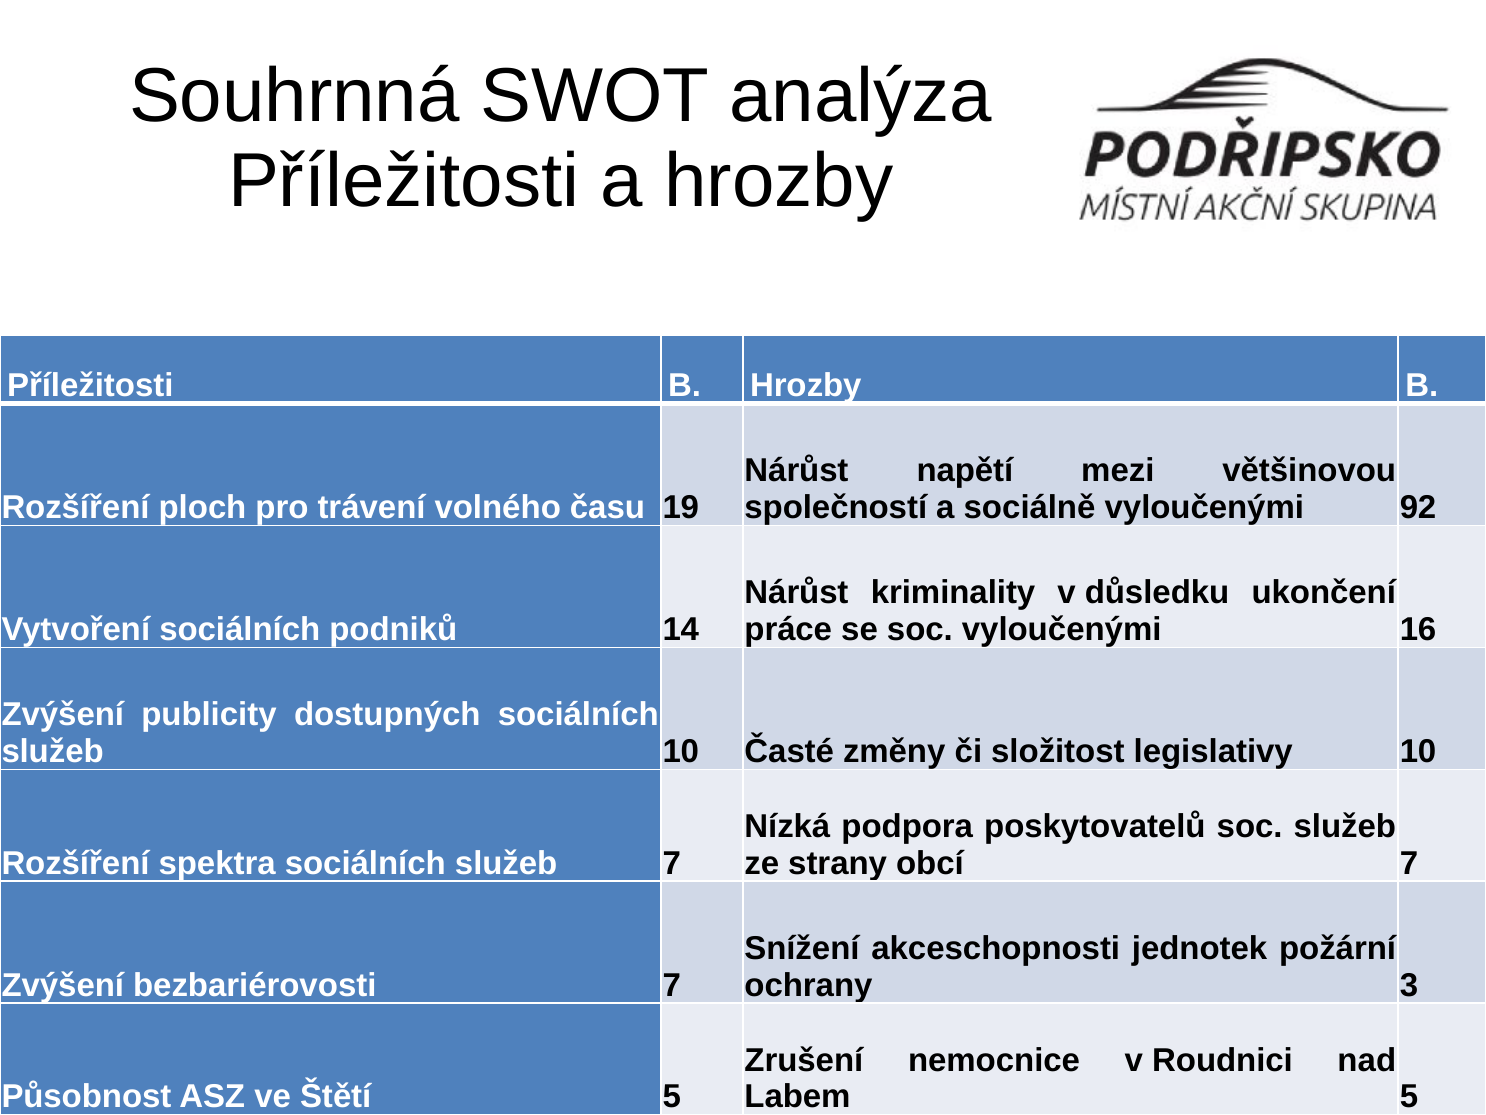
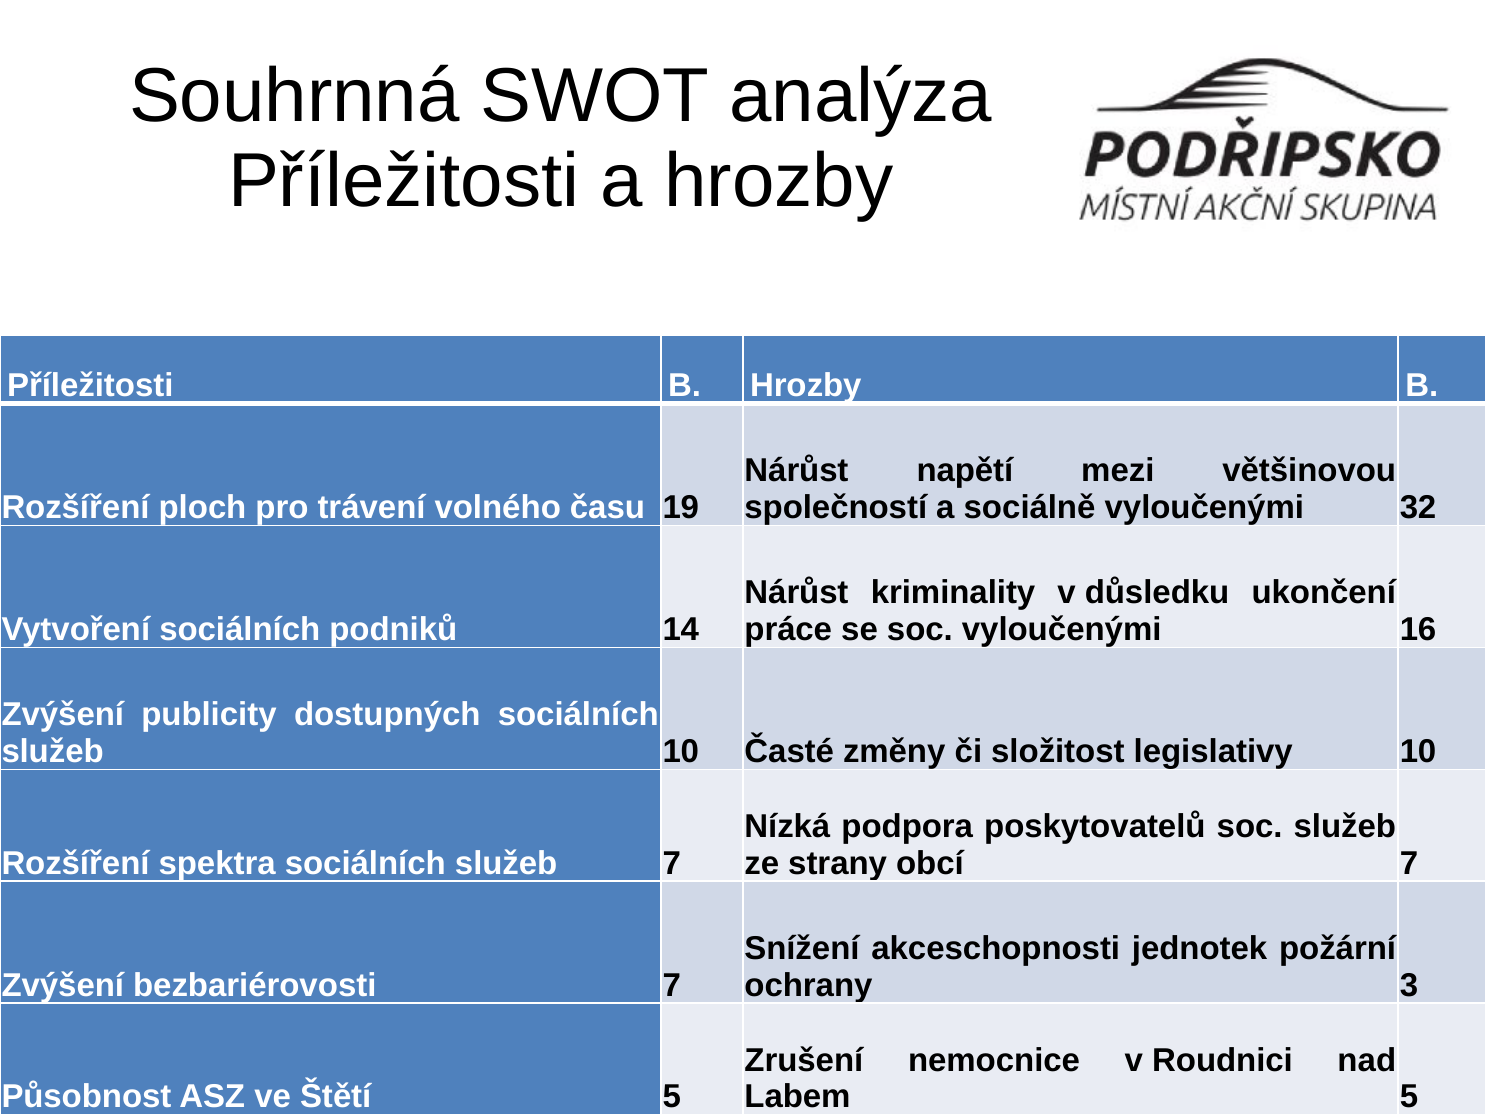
92: 92 -> 32 (1418, 508)
